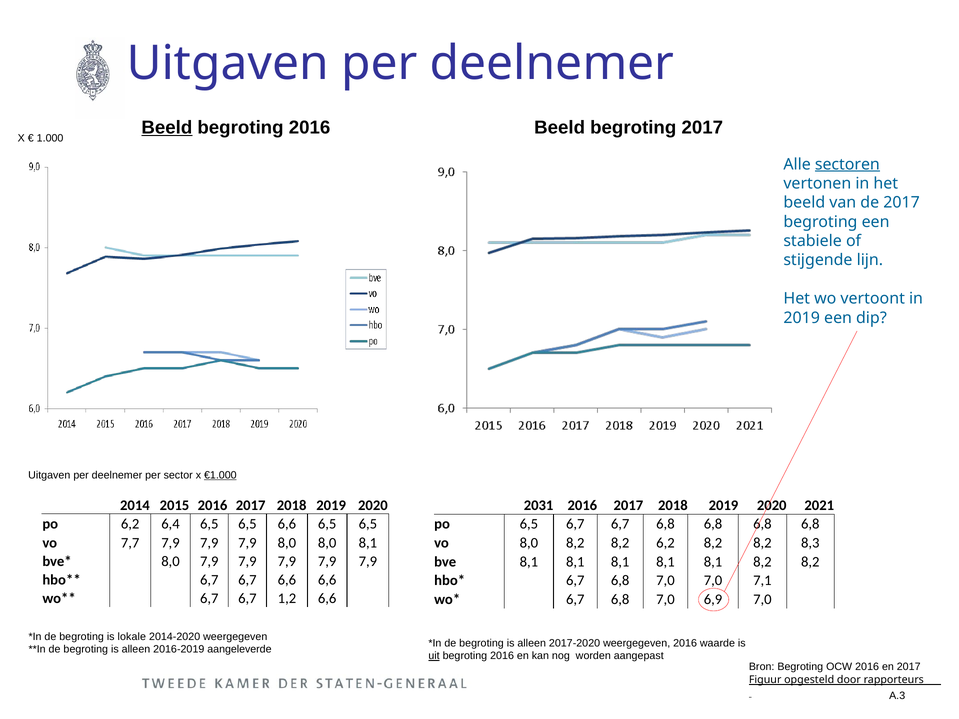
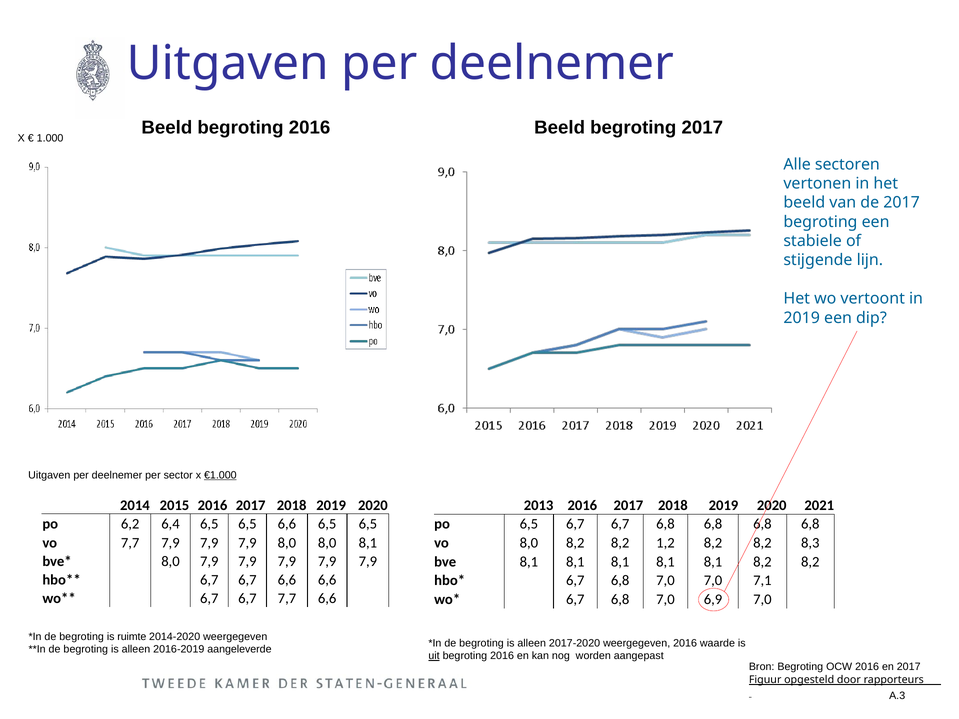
Beeld underline: present -> none (167, 128)
sectoren underline: present -> none (847, 164)
2031: 2031 -> 2013 (539, 505)
8,2 6,2: 6,2 -> 1,2 (665, 543)
6,7 1,2: 1,2 -> 7,7 (287, 599)
lokale: lokale -> ruimte (132, 637)
